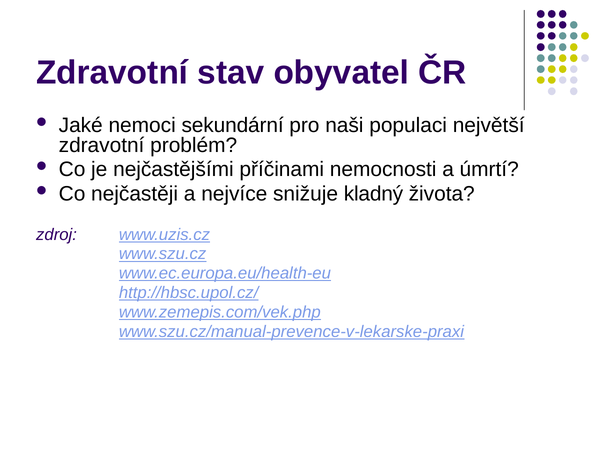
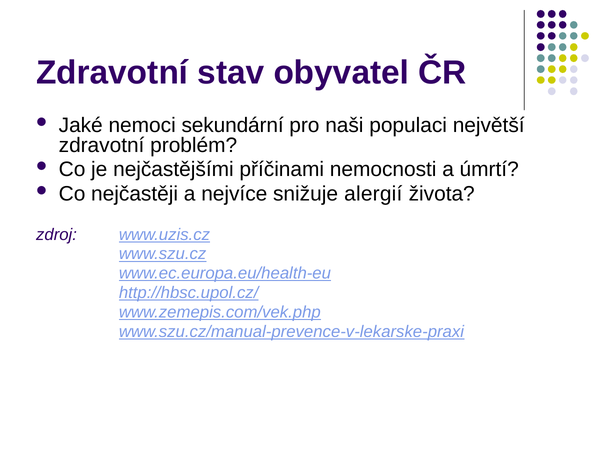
kladný: kladný -> alergií (373, 194)
